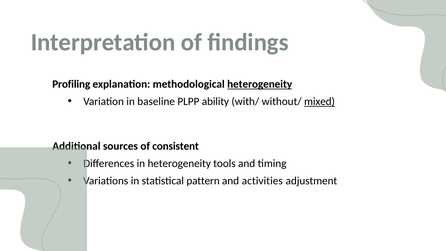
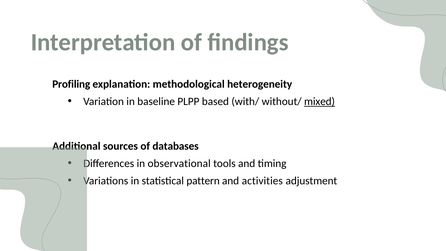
heterogeneity underline: present -> none (260, 84)
ability: ability -> based (215, 102)
consistent: consistent -> databases (176, 146)
in heterogeneity: heterogeneity -> observational (179, 163)
